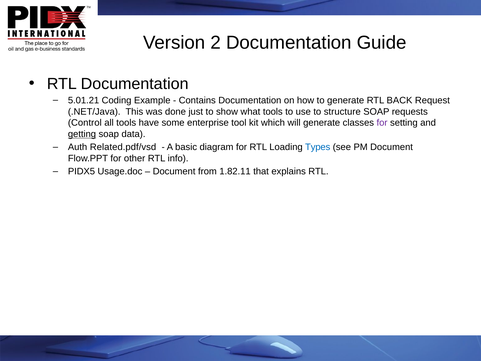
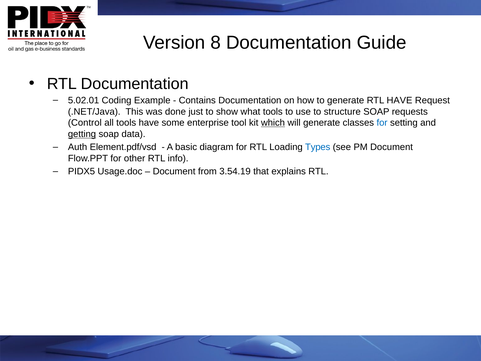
2: 2 -> 8 (216, 43)
5.01.21: 5.01.21 -> 5.02.01 (84, 100)
RTL BACK: BACK -> HAVE (400, 100)
which underline: none -> present (273, 123)
for colour: purple -> blue (382, 123)
Related.pdf/vsd: Related.pdf/vsd -> Element.pdf/vsd (123, 147)
1.82.11: 1.82.11 -> 3.54.19 (235, 171)
